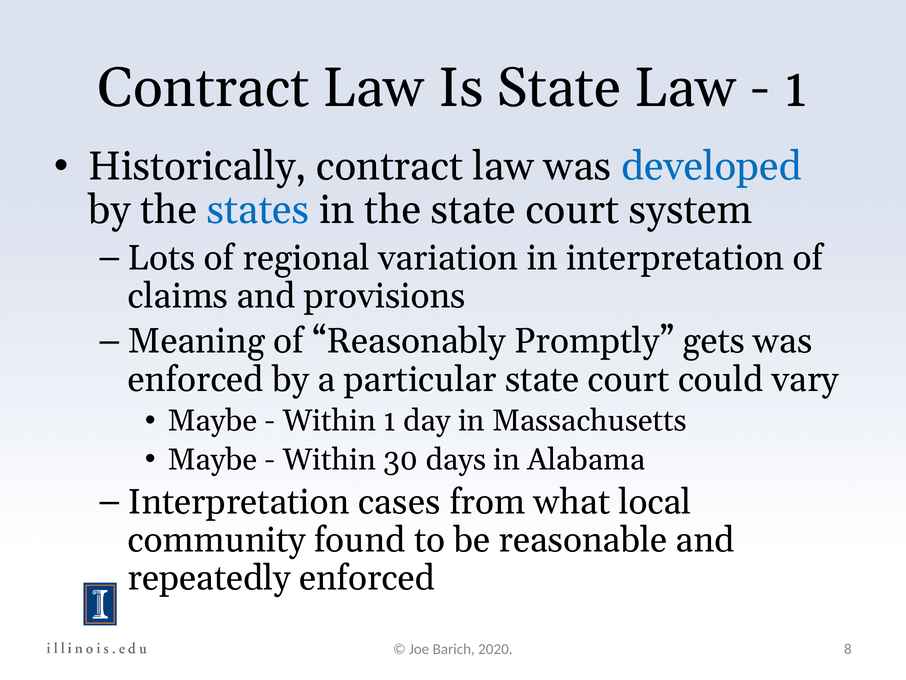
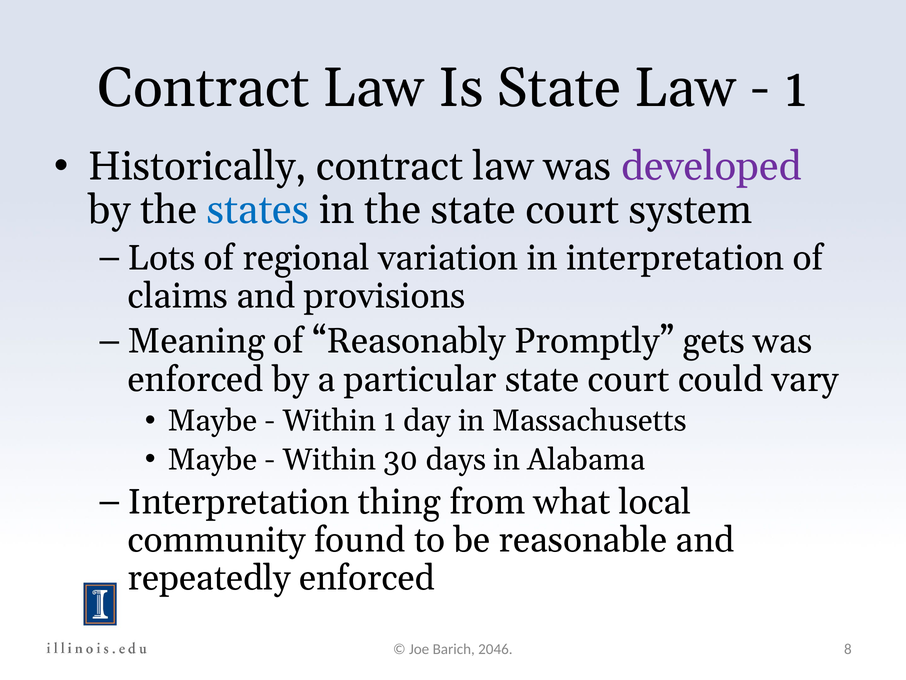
developed colour: blue -> purple (711, 167)
cases: cases -> thing (399, 502)
2020: 2020 -> 2046 (495, 649)
